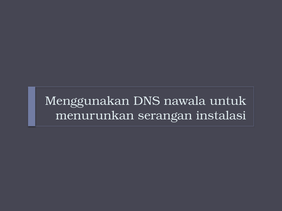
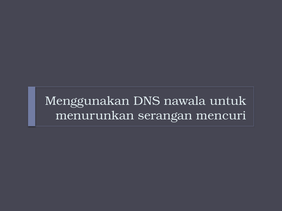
instalasi: instalasi -> mencuri (221, 116)
